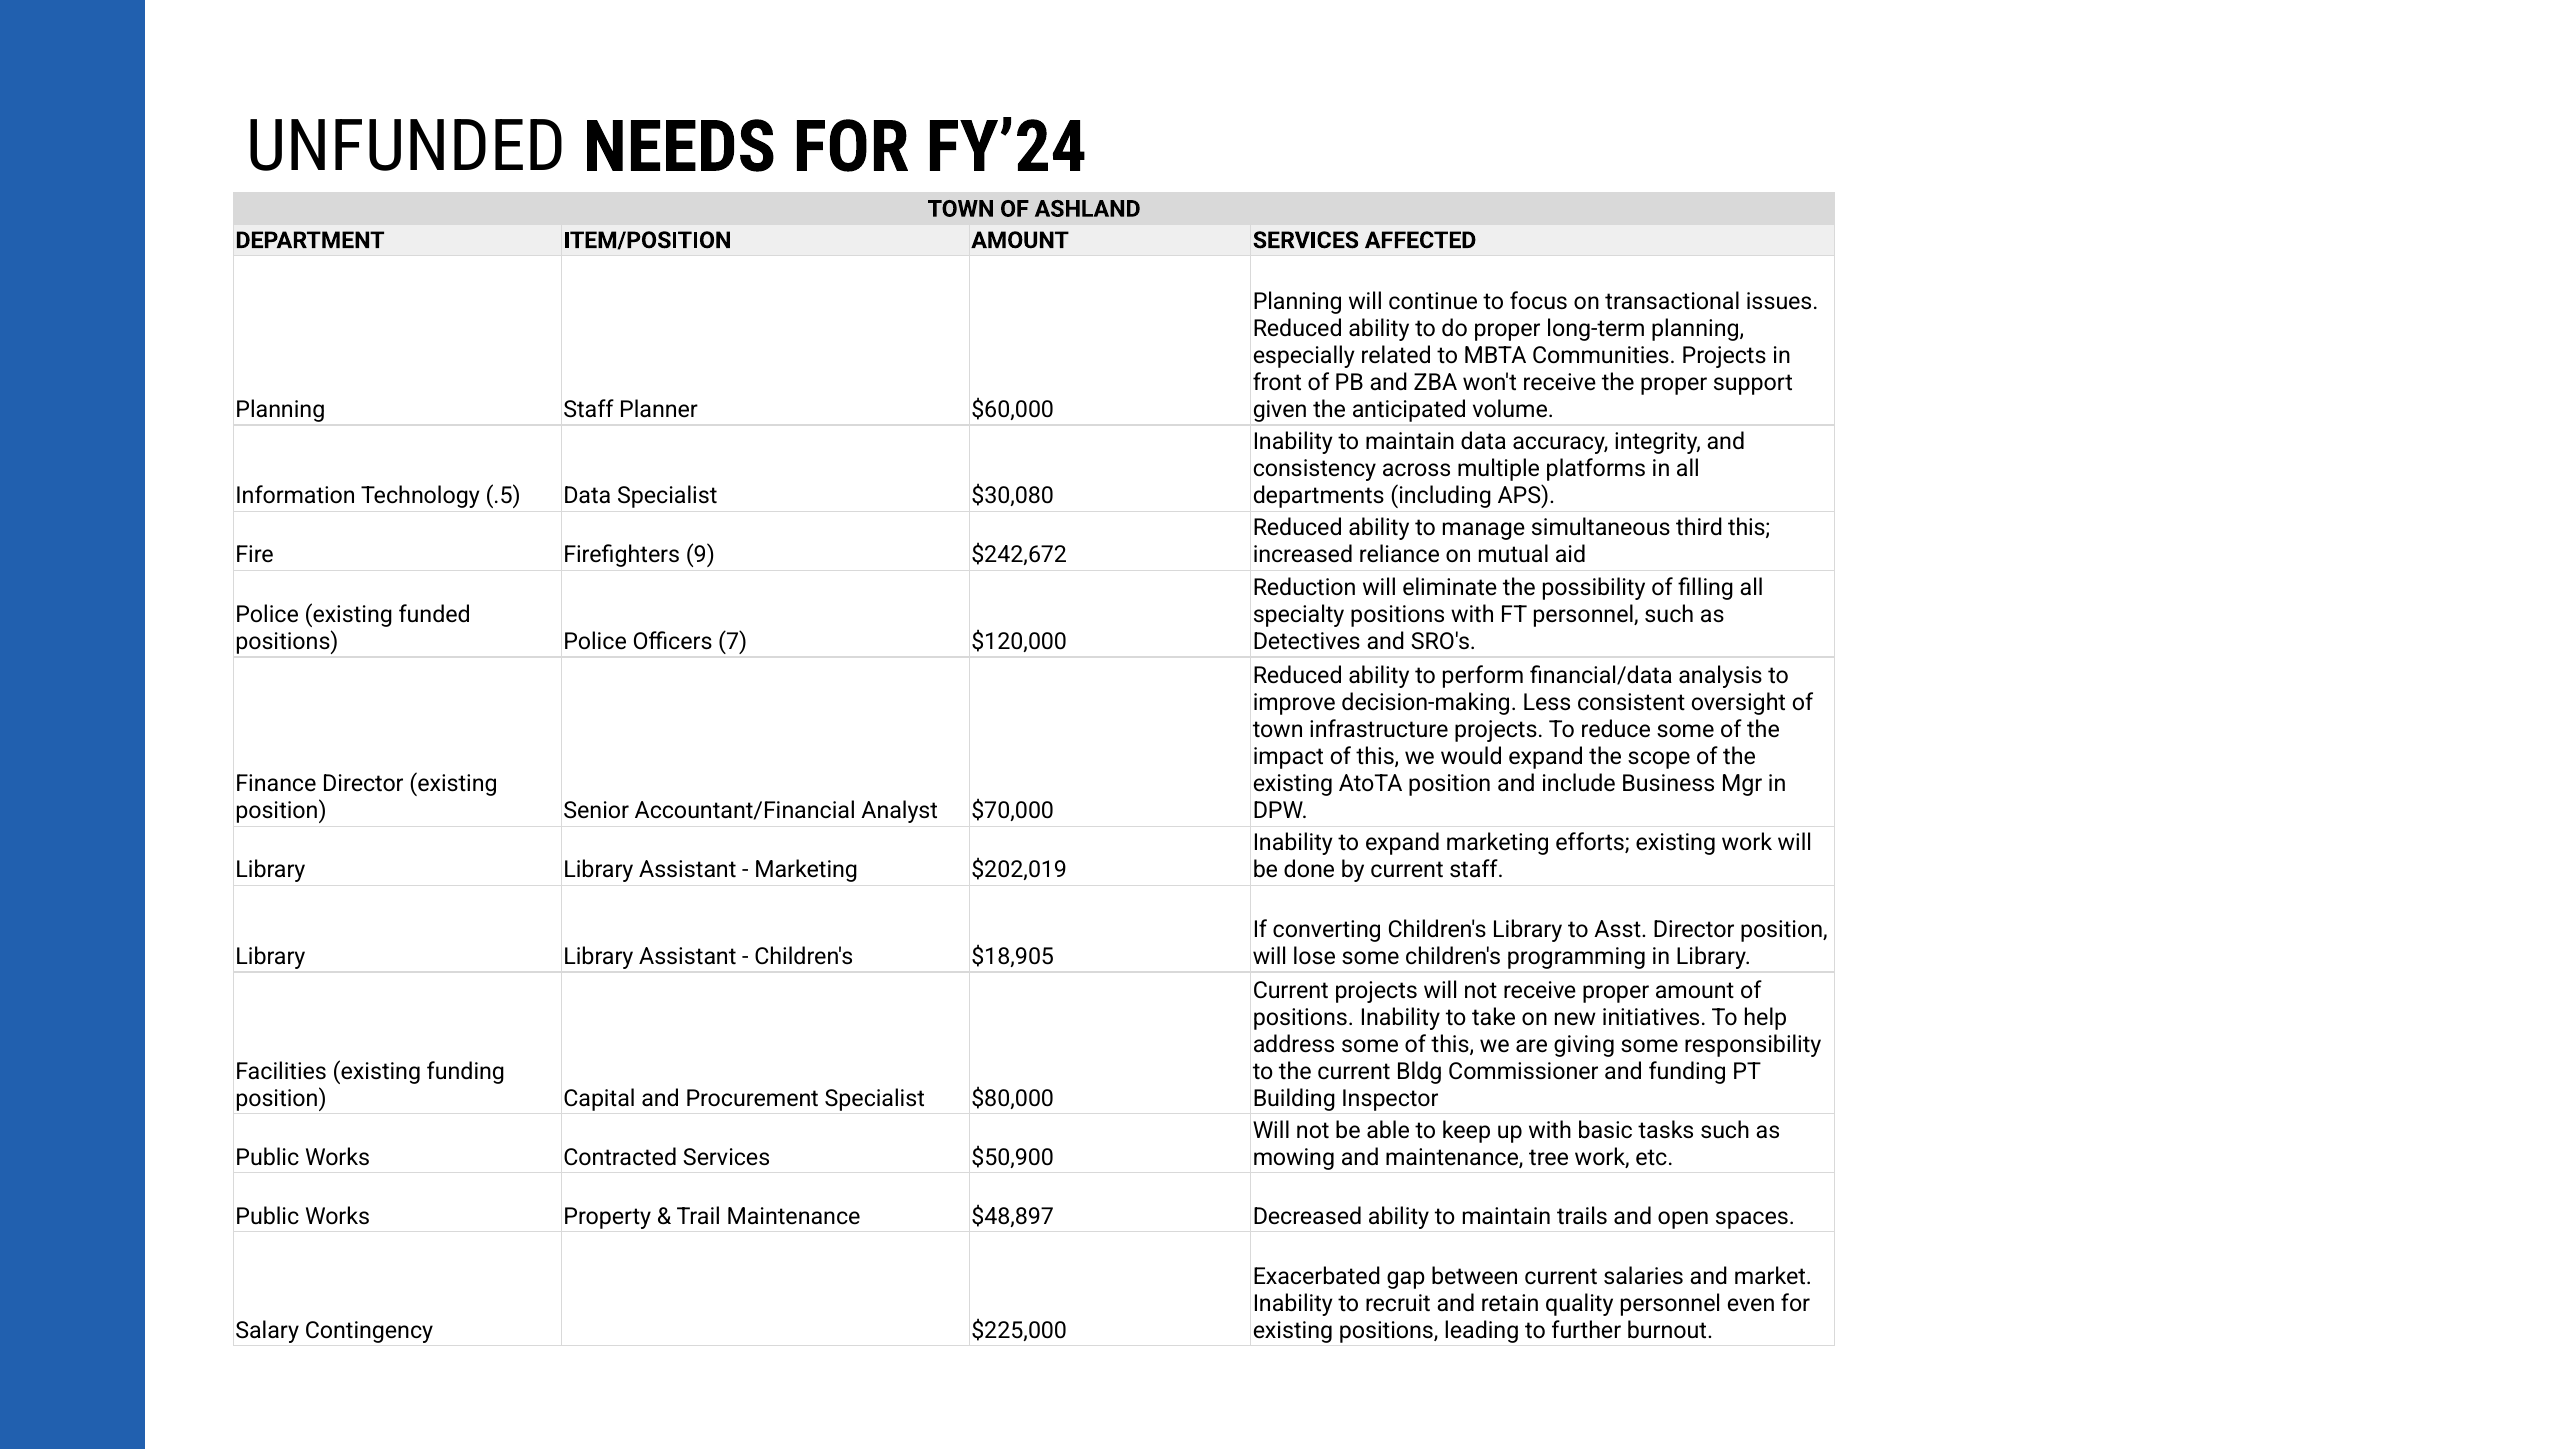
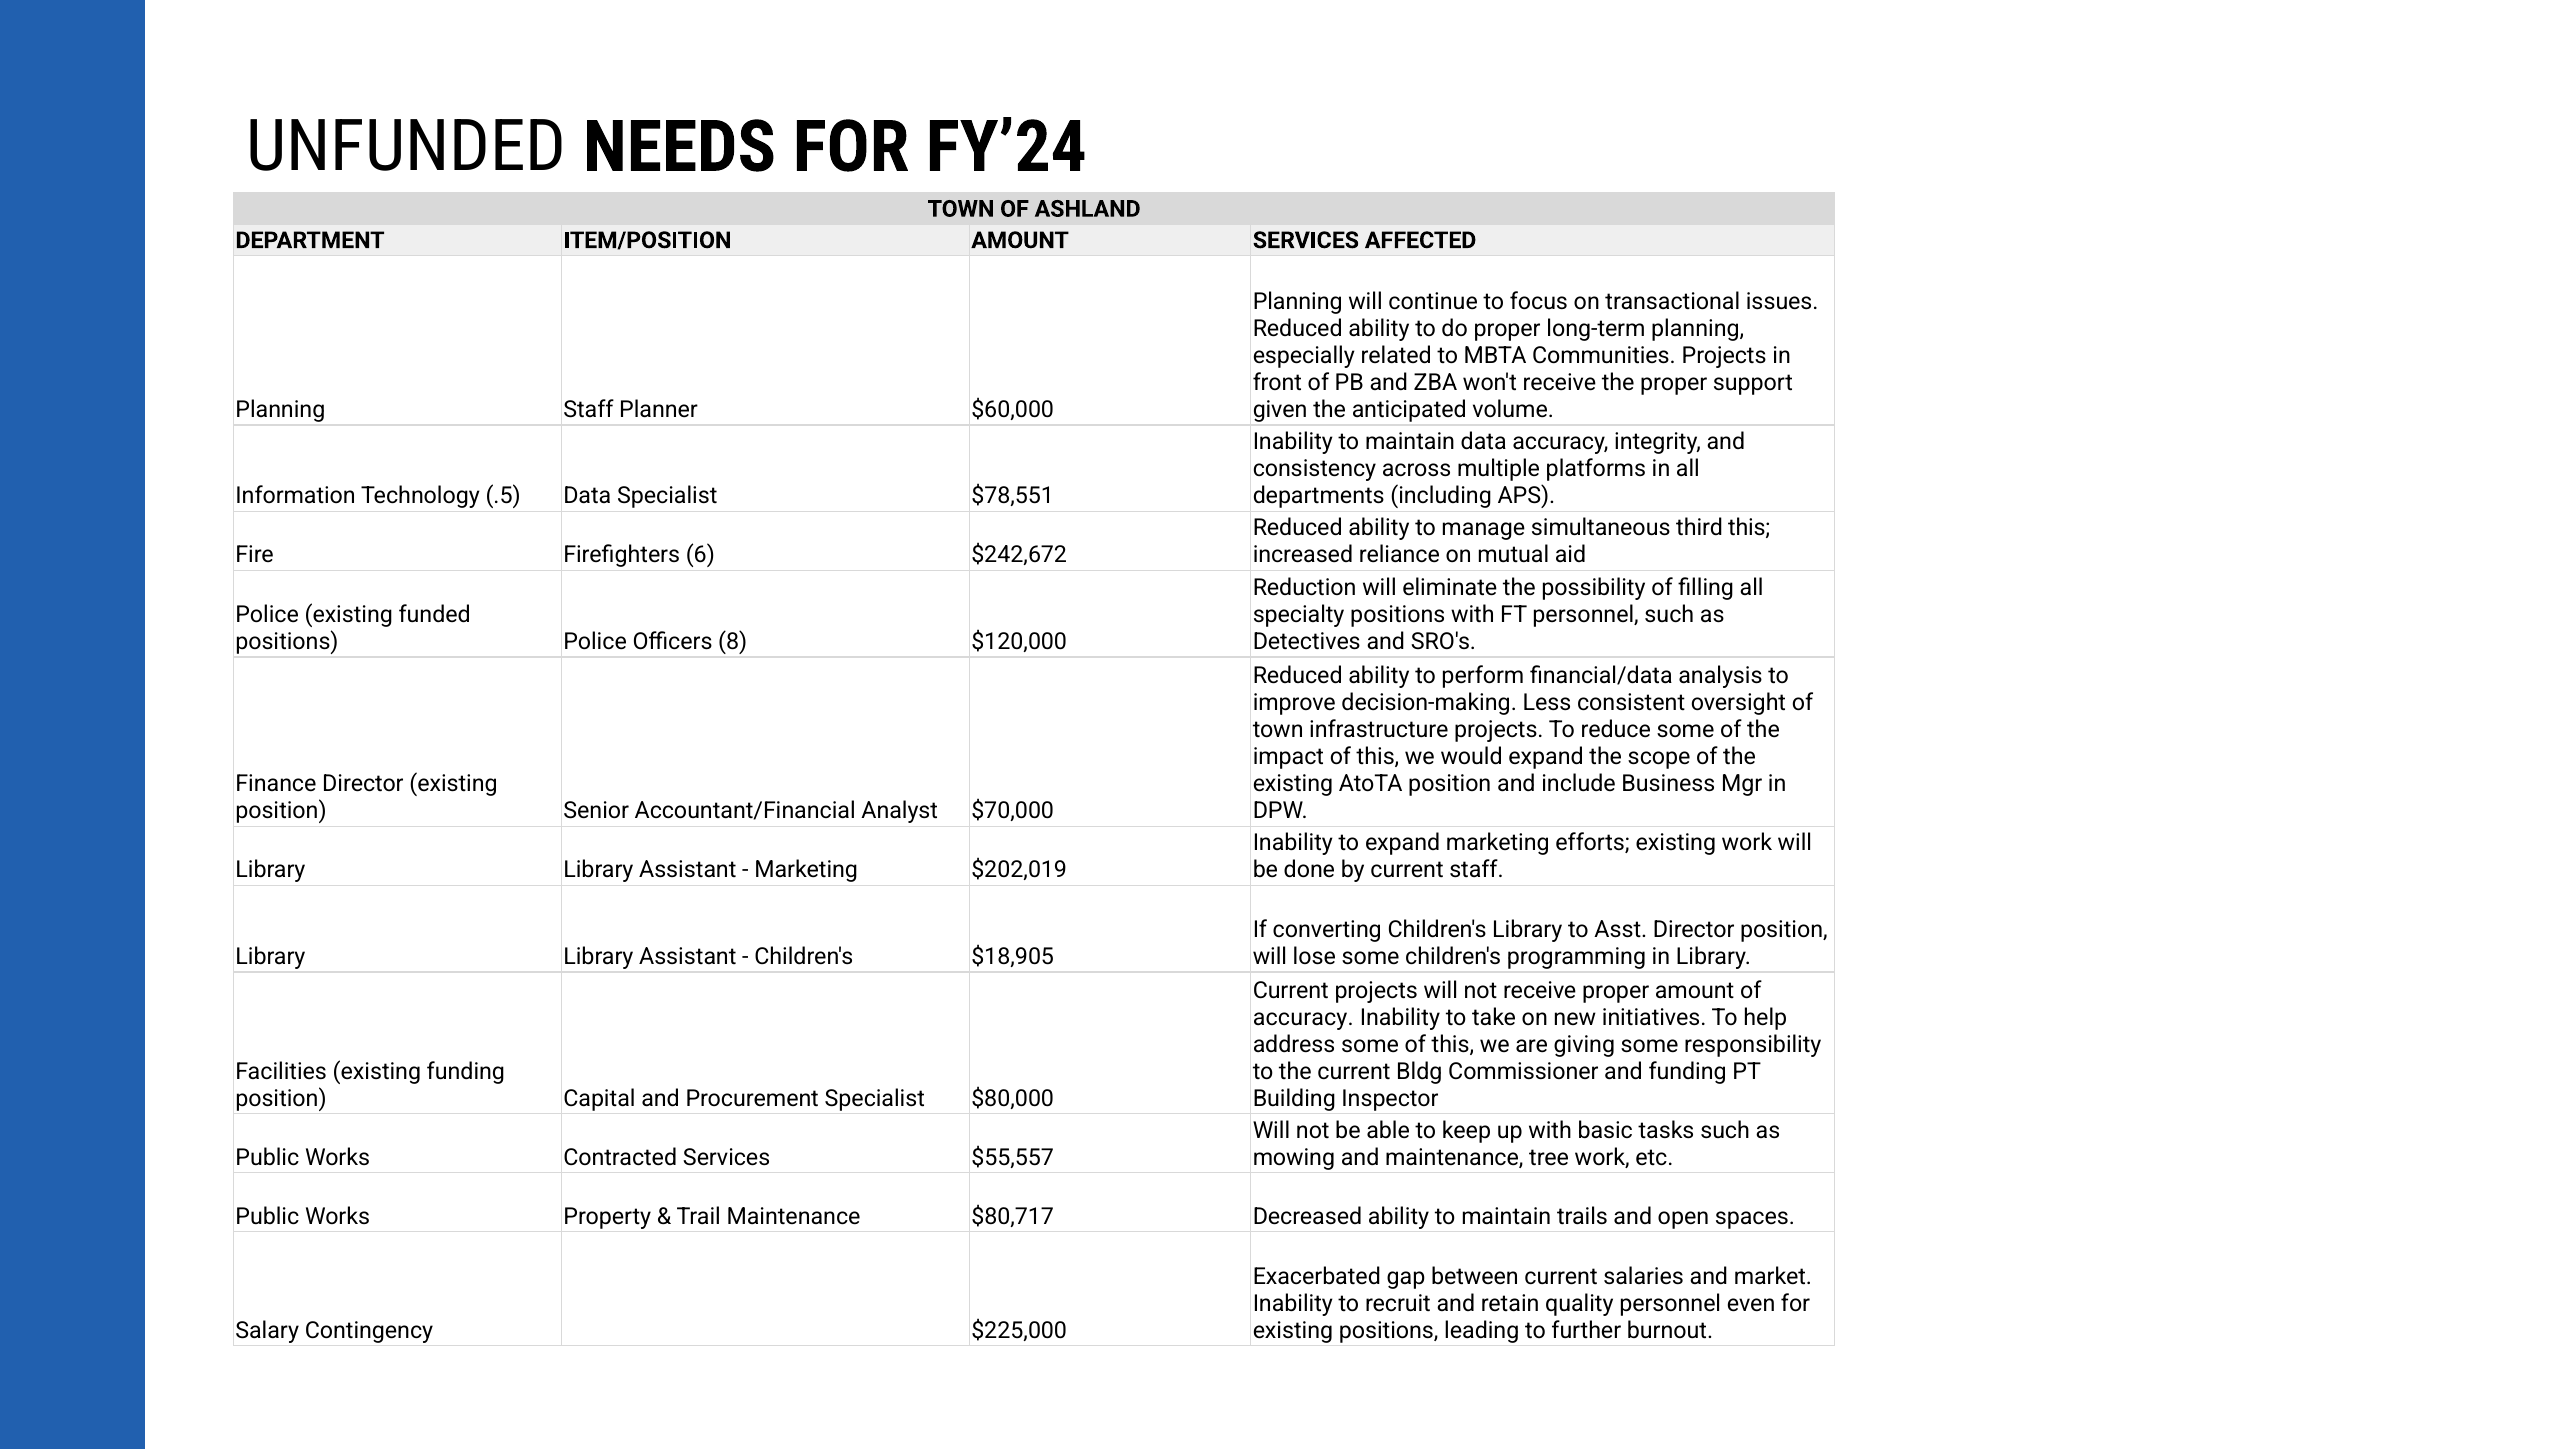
$30,080: $30,080 -> $78,551 (1013, 496)
9: 9 -> 6 (700, 555)
7: 7 -> 8 (733, 642)
positions: positions -> accuracy (1303, 1017)
$50,900: $50,900 -> $55,557 (1013, 1157)
$48,897: $48,897 -> $80,717 (1013, 1216)
